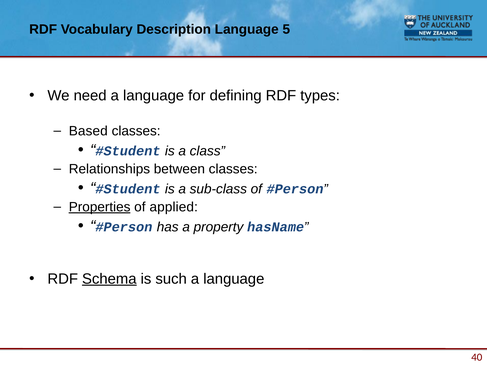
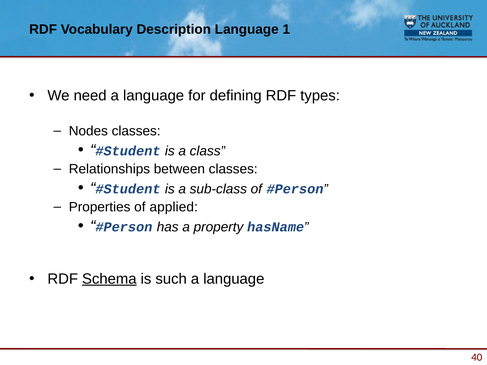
5: 5 -> 1 (286, 29)
Based: Based -> Nodes (88, 131)
Properties underline: present -> none (100, 207)
